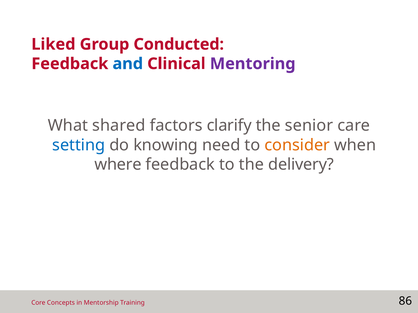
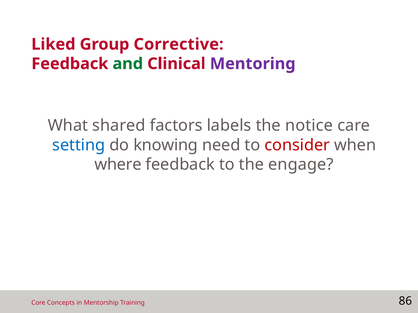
Conducted: Conducted -> Corrective (179, 44)
and colour: blue -> green (128, 64)
clarify: clarify -> labels (229, 126)
senior: senior -> notice (309, 126)
consider colour: orange -> red (297, 145)
delivery: delivery -> engage (301, 165)
